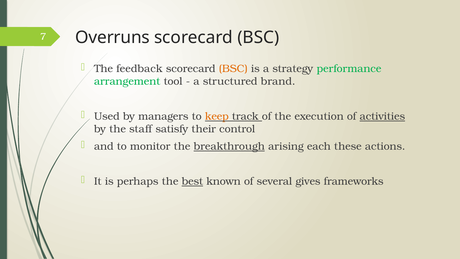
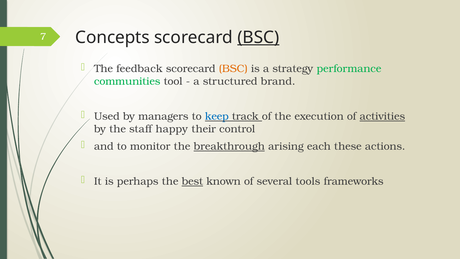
Overruns: Overruns -> Concepts (113, 37)
BSC underline: none -> present (258, 37)
arrangement: arrangement -> communities (127, 81)
keep colour: orange -> blue (217, 116)
satisfy: satisfy -> happy (172, 129)
gives: gives -> tools (308, 181)
